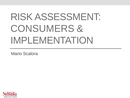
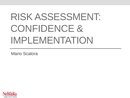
CONSUMERS: CONSUMERS -> CONFIDENCE (42, 29)
